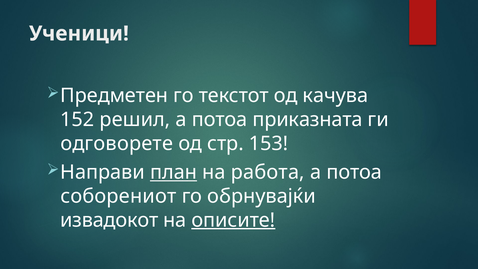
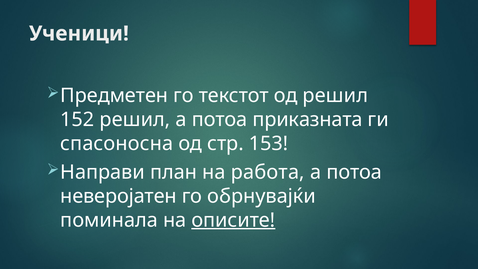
од качува: качува -> решил (335, 96)
одговорете: одговорете -> спасоносна (117, 143)
план underline: present -> none (174, 172)
соборениот: соборениот -> неверојатен (119, 196)
извадокот: извадокот -> поминала (109, 220)
